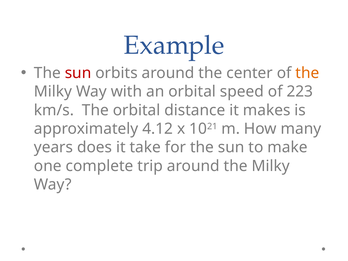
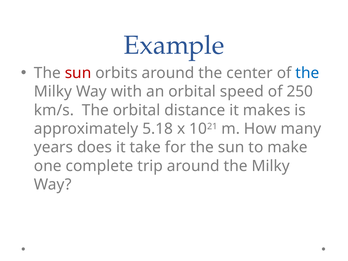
the colour: orange -> blue (307, 73)
223: 223 -> 250 (300, 92)
4.12: 4.12 -> 5.18 (158, 129)
